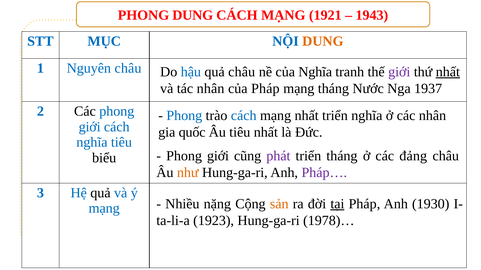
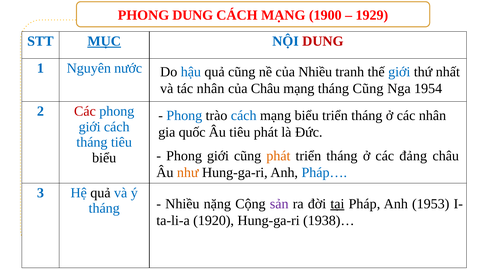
1921: 1921 -> 1900 (325, 15)
1943: 1943 -> 1929 (372, 15)
MỤC underline: none -> present (104, 41)
DUNG colour: orange -> red (323, 41)
Nguyên châu: châu -> nước (128, 68)
quả châu: châu -> cũng (242, 72)
của Nghĩa: Nghĩa -> Nhiều (315, 72)
giới colour: purple -> blue (399, 72)
nhất underline: present -> none (448, 72)
của Pháp: Pháp -> Châu (265, 89)
tháng Nước: Nước -> Cũng (368, 89)
1937: 1937 -> 1954 (428, 89)
Các colour: black -> red (85, 112)
mạng nhất: nhất -> biểu (307, 116)
nghĩa: nghĩa -> tháng (367, 116)
tiêu nhất: nhất -> phát (266, 132)
nghĩa: nghĩa -> tháng (92, 143)
phát colour: purple -> orange (278, 156)
Pháp… colour: purple -> blue (324, 173)
sản colour: orange -> purple (279, 204)
1930: 1930 -> 1953 (431, 204)
mạng: mạng -> tháng (104, 209)
1923: 1923 -> 1920 (214, 221)
1978)…: 1978)… -> 1938)… (329, 221)
